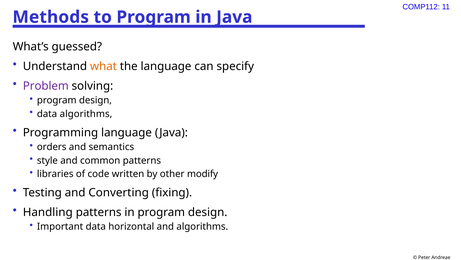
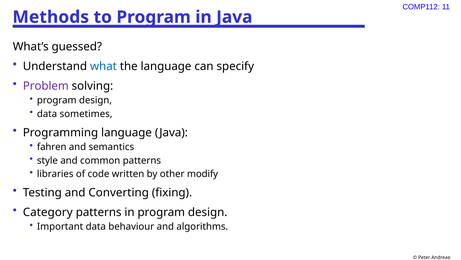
what colour: orange -> blue (103, 66)
data algorithms: algorithms -> sometimes (86, 114)
orders: orders -> fahren (52, 147)
Handling: Handling -> Category (48, 212)
horizontal: horizontal -> behaviour (131, 226)
